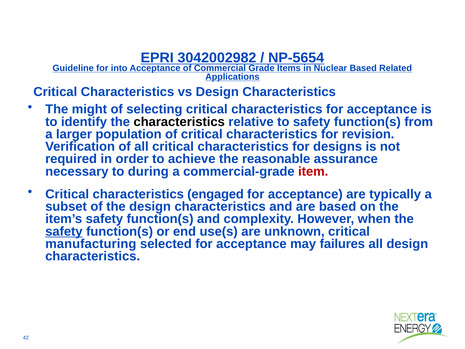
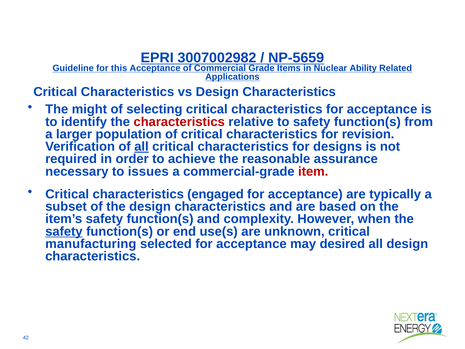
3042002982: 3042002982 -> 3007002982 (217, 58)
NP-5654: NP-5654 -> NP-5659 (296, 58)
into: into -> this (119, 68)
Nuclear Based: Based -> Ability (363, 68)
characteristics colour: black -> red (179, 122)
all underline: none -> present (141, 147)
during: during -> issues (148, 171)
failures: failures -> desired (342, 244)
